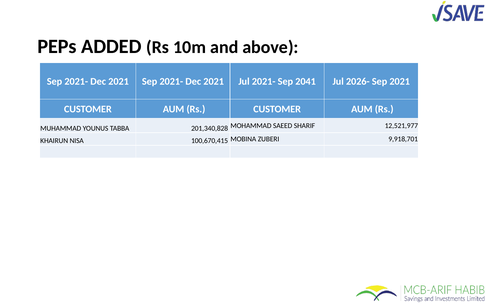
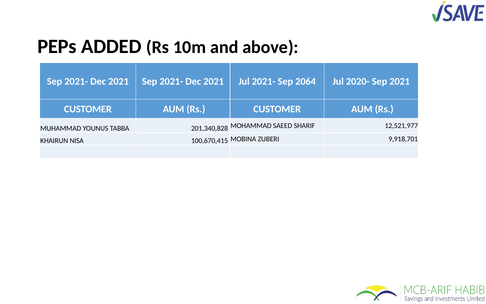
2041: 2041 -> 2064 (306, 81)
2026-: 2026- -> 2020- (358, 81)
